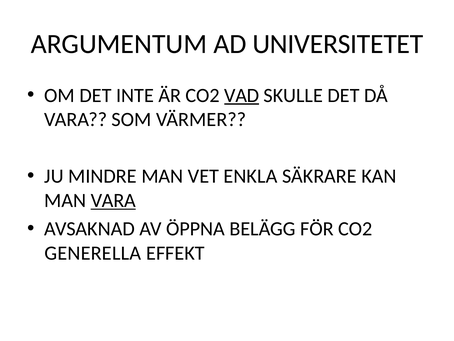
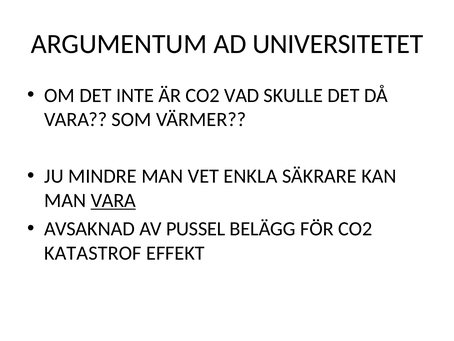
VAD underline: present -> none (242, 95)
ÖPPNA: ÖPPNA -> PUSSEL (196, 228)
GENERELLA: GENERELLA -> KATASTROF (93, 253)
